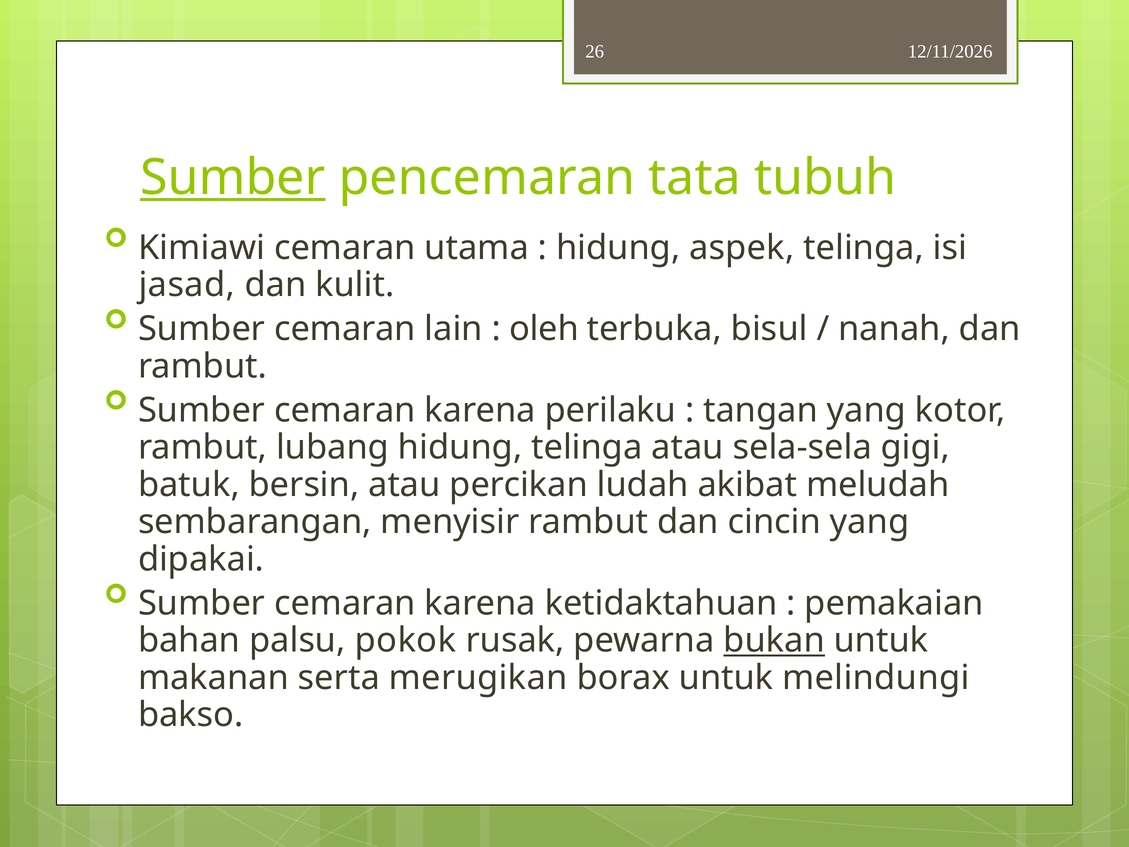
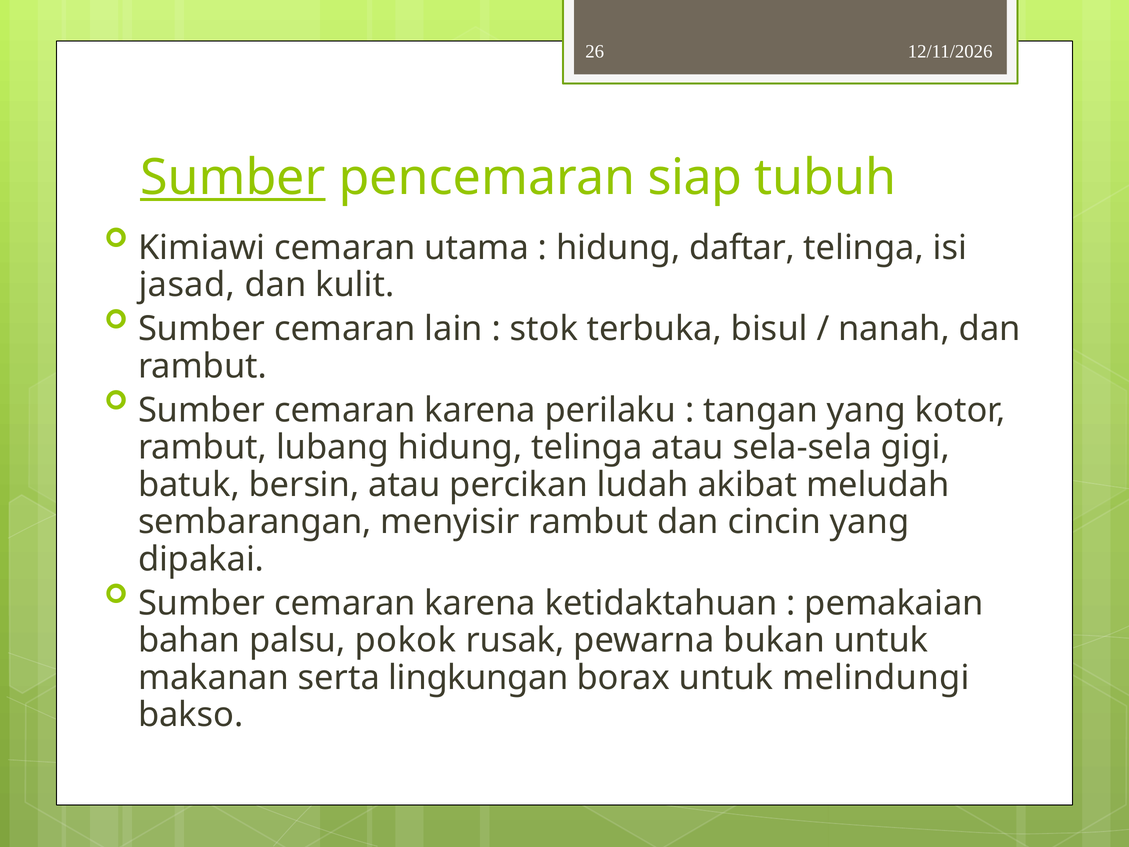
tata: tata -> siap (695, 178)
aspek: aspek -> daftar (742, 248)
oleh: oleh -> stok (544, 329)
bukan underline: present -> none (774, 640)
merugikan: merugikan -> lingkungan (479, 678)
